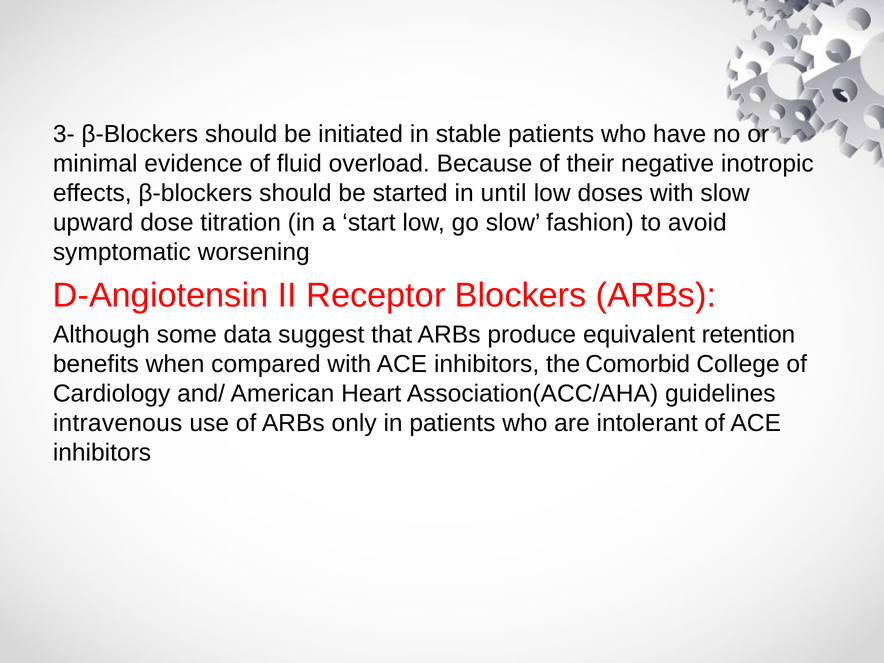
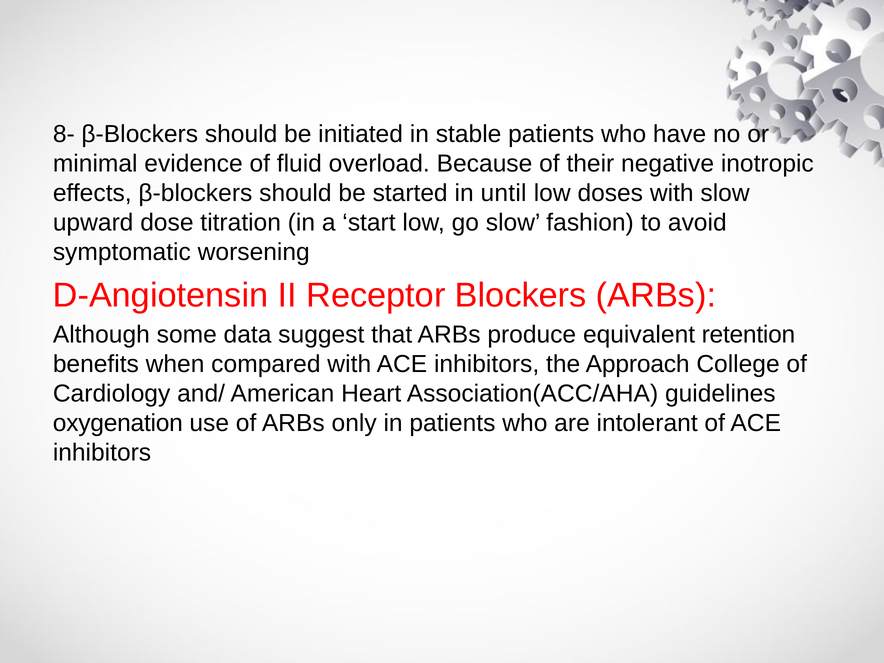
3-: 3- -> 8- (64, 134)
Comorbid: Comorbid -> Approach (638, 364)
intravenous: intravenous -> oxygenation (118, 423)
